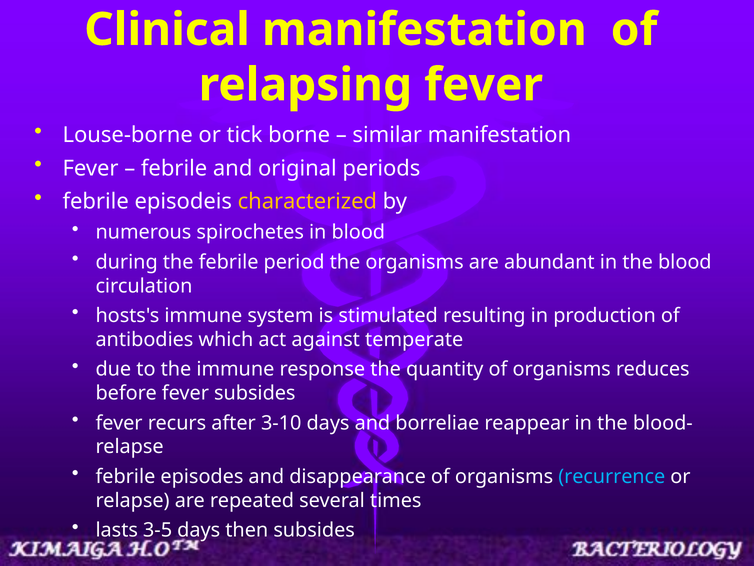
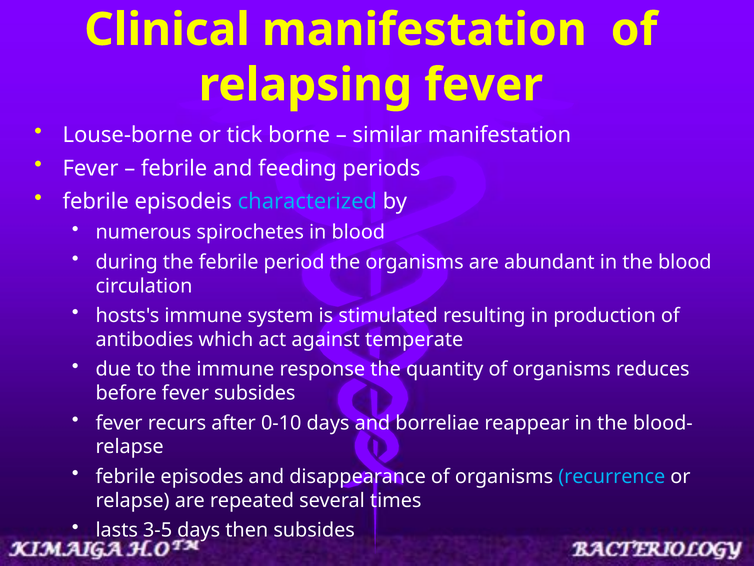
original: original -> feeding (297, 168)
characterized colour: yellow -> light blue (307, 201)
3-10: 3-10 -> 0-10 (281, 423)
